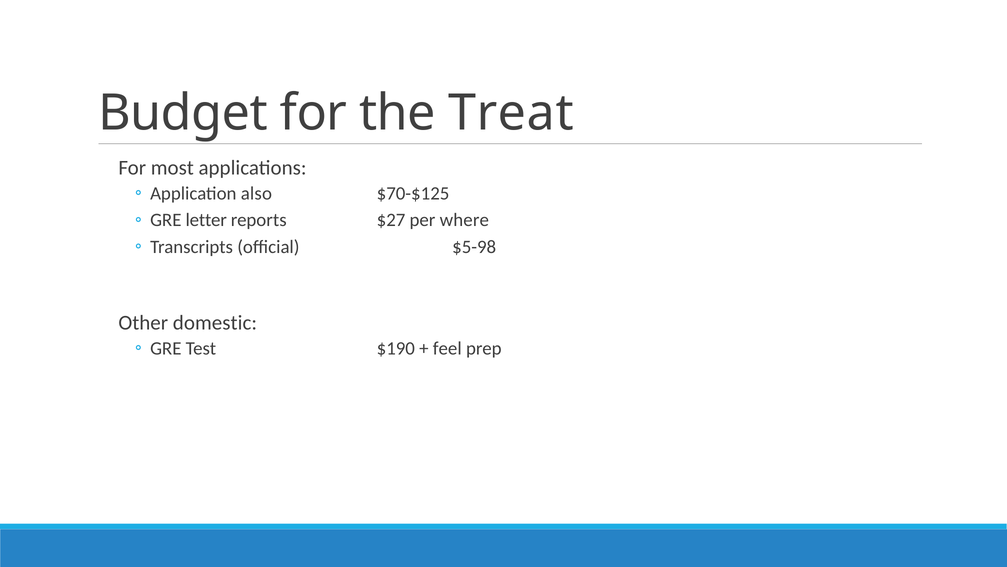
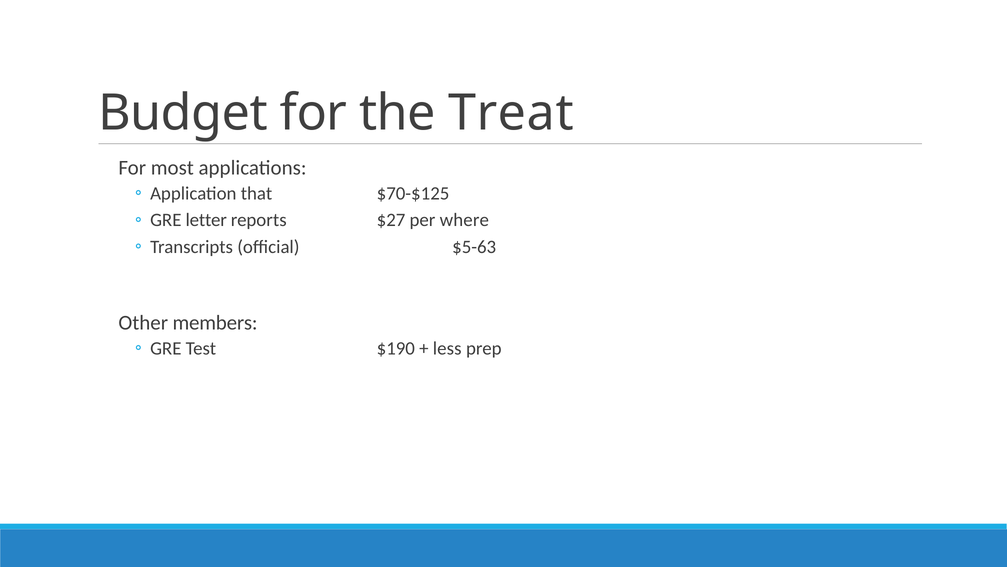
also: also -> that (256, 193)
$5-98: $5-98 -> $5-63 (474, 247)
domestic: domestic -> members (215, 322)
feel: feel -> less (447, 348)
